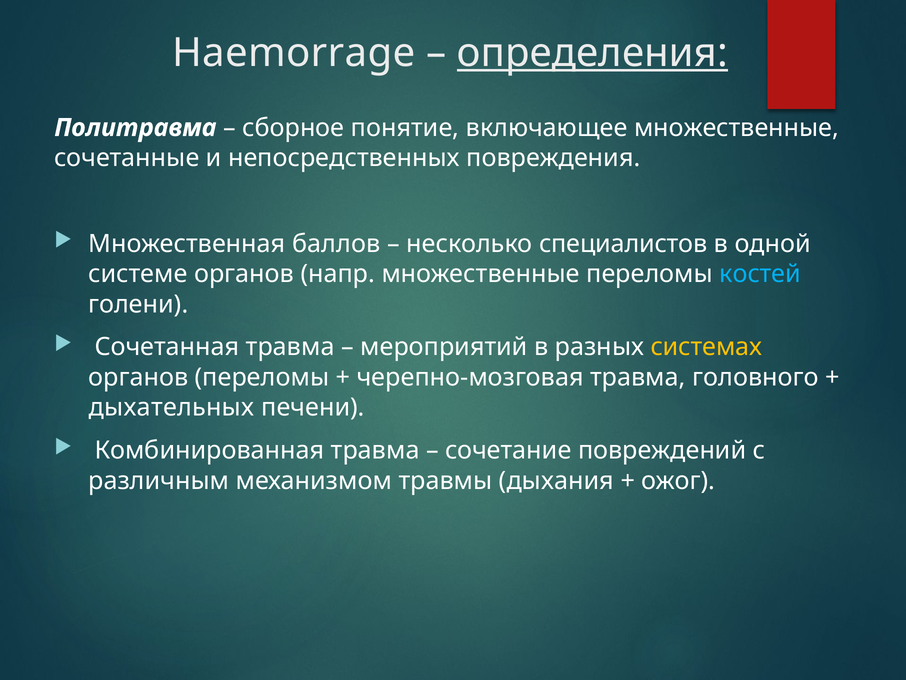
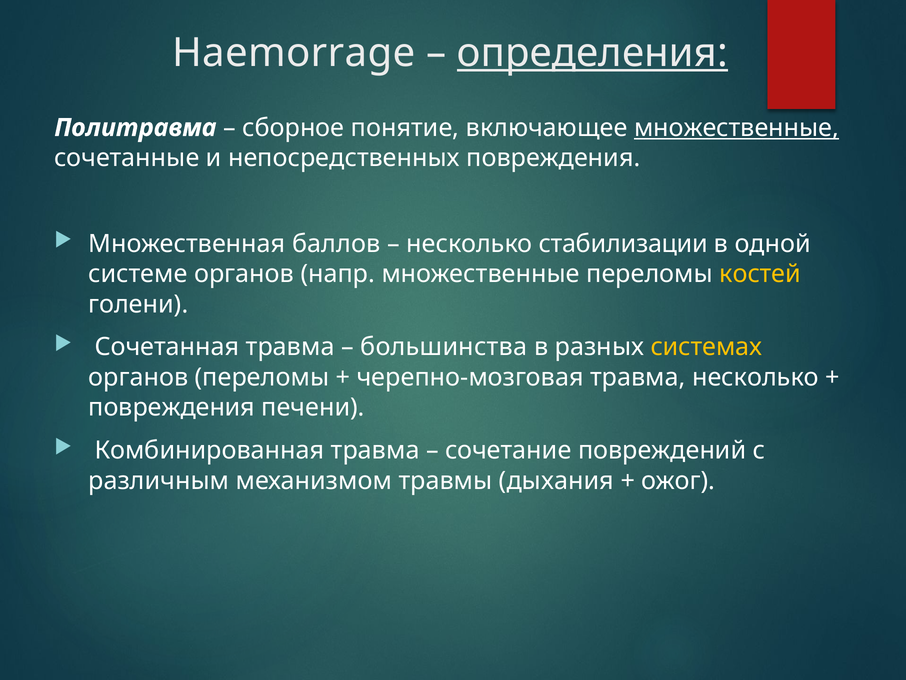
множественные underline: none -> present (736, 128)
специалистов: специалистов -> стабилизации (623, 244)
костей colour: light blue -> yellow (760, 274)
мероприятий: мероприятий -> большинства (444, 347)
травма головного: головного -> несколько (756, 377)
дыхательных: дыхательных -> повреждения (172, 407)
